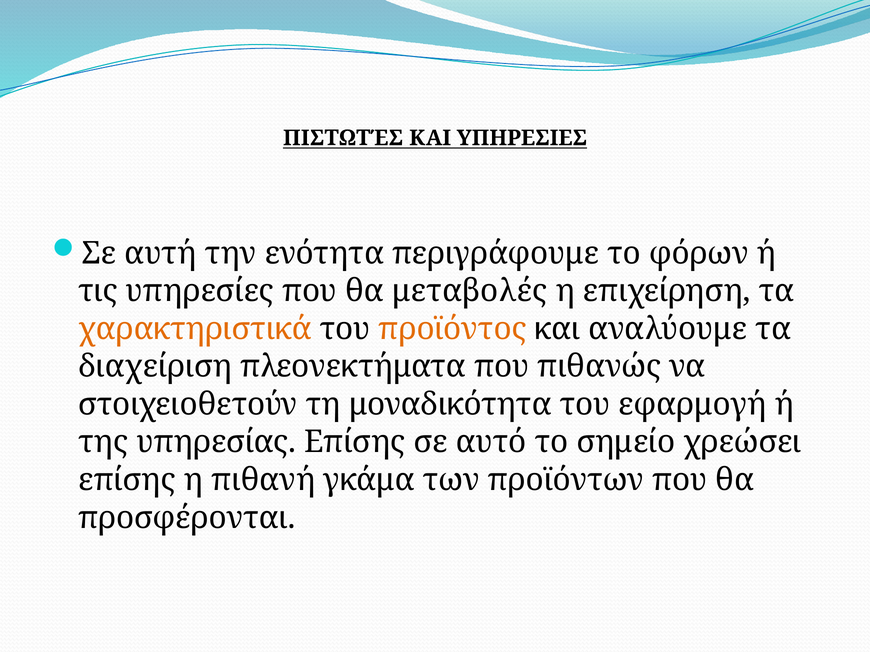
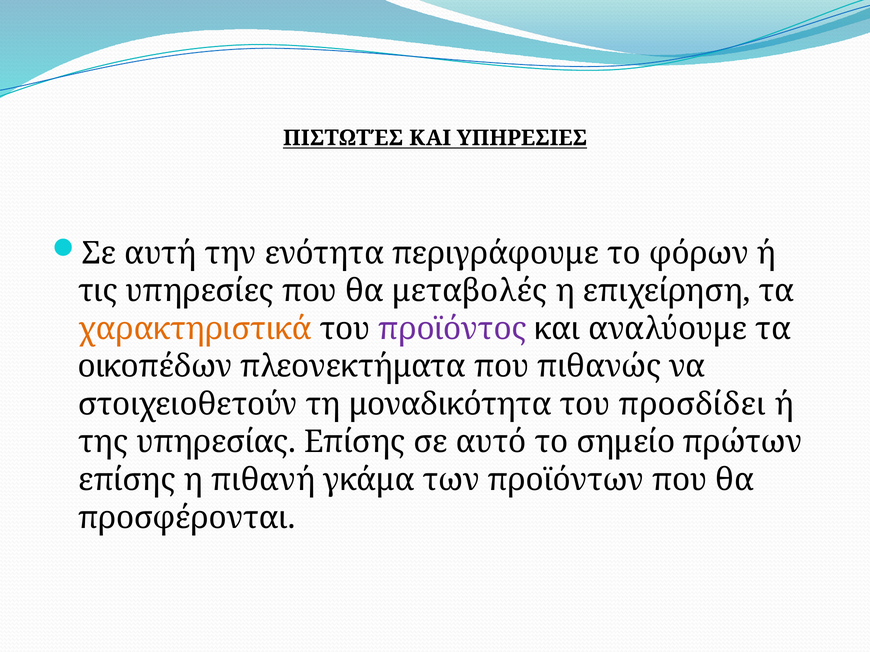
προϊόντος colour: orange -> purple (453, 329)
διαχείριση: διαχείριση -> οικοπέδων (155, 367)
εφαρμογή: εφαρμογή -> προσδίδει (692, 405)
χρεώσει: χρεώσει -> πρώτων (742, 442)
